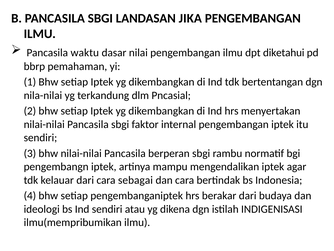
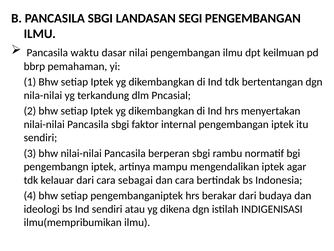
JIKA: JIKA -> SEGI (190, 18)
diketahui: diketahui -> keilmuan (284, 52)
